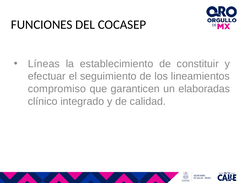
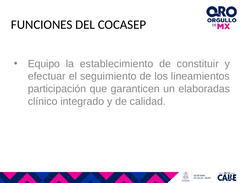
Líneas: Líneas -> Equipo (44, 64)
compromiso: compromiso -> participación (57, 89)
